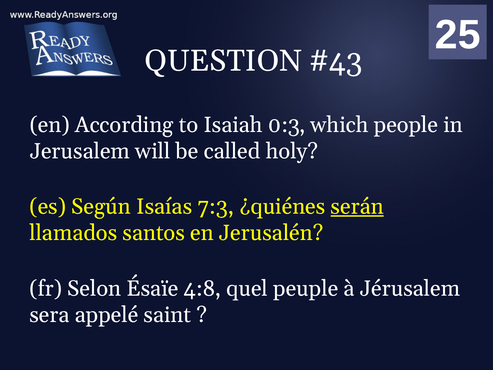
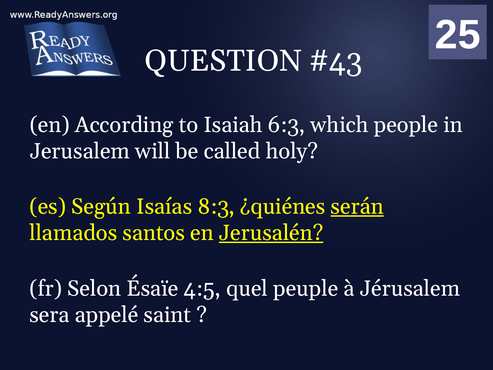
0:3: 0:3 -> 6:3 (287, 125)
7:3: 7:3 -> 8:3 (216, 206)
Jerusalén underline: none -> present (271, 233)
4:8: 4:8 -> 4:5 (202, 288)
